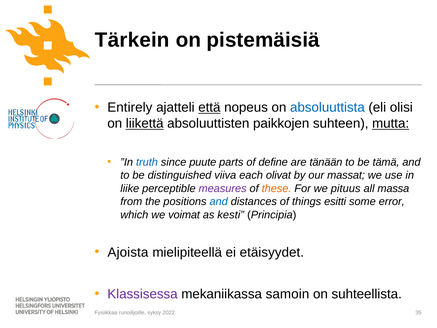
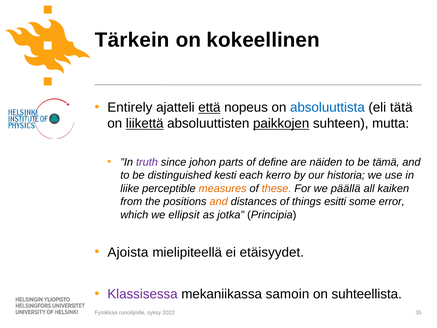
pistemäisiä: pistemäisiä -> kokeellinen (263, 40)
olisi: olisi -> tätä (401, 107)
paikkojen underline: none -> present (281, 123)
mutta underline: present -> none (391, 123)
truth colour: blue -> purple (147, 162)
puute: puute -> johon (203, 162)
tänään: tänään -> näiden (326, 162)
viiva: viiva -> kesti (225, 175)
olivat: olivat -> kerro (278, 175)
massat: massat -> historia (346, 175)
measures colour: purple -> orange (223, 188)
pituus: pituus -> päällä (346, 188)
massa: massa -> kaiken (393, 188)
and colour: blue -> orange (219, 201)
voimat: voimat -> ellipsit (184, 215)
kesti: kesti -> jotka (231, 215)
